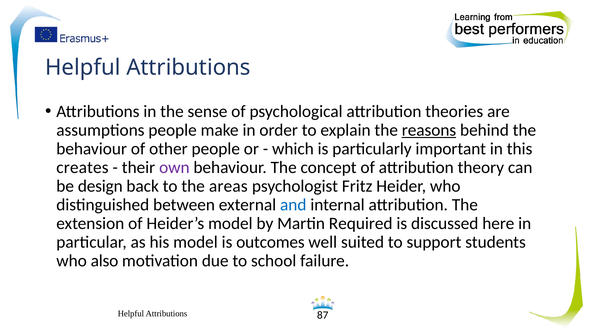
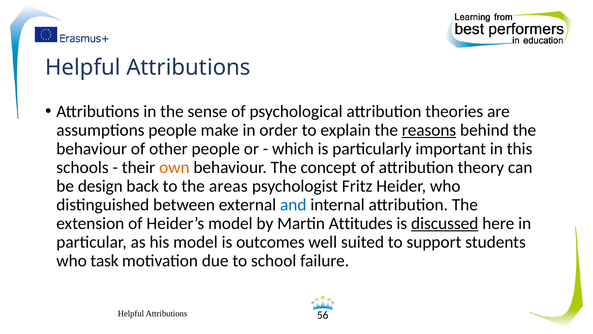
creates: creates -> schools (83, 167)
own colour: purple -> orange (174, 167)
Required: Required -> Attitudes (361, 223)
discussed underline: none -> present (445, 223)
also: also -> task (104, 260)
87: 87 -> 56 (323, 315)
